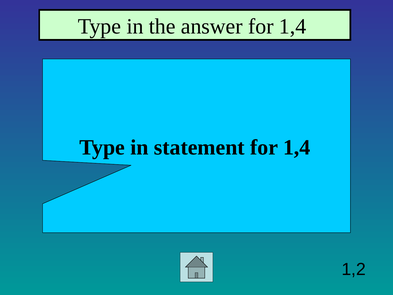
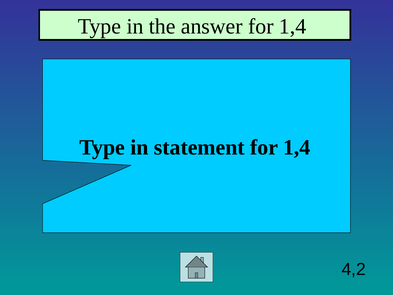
1,2: 1,2 -> 4,2 (354, 269)
